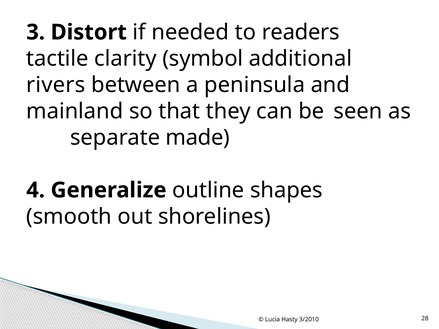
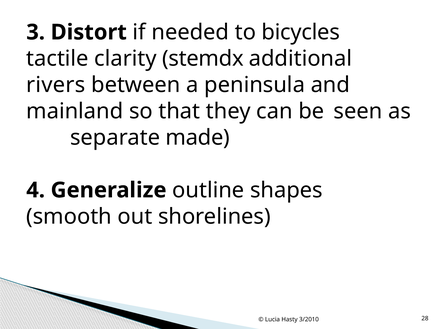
readers: readers -> bicycles (301, 32)
symbol: symbol -> stemdx (203, 59)
